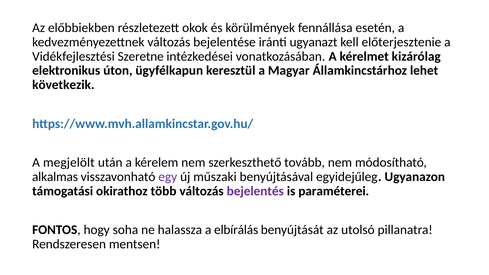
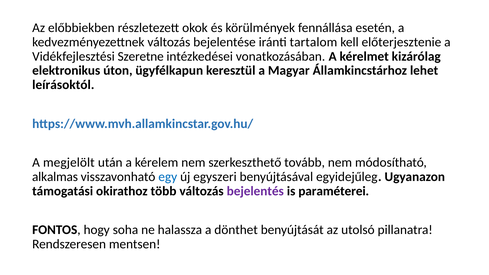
ugyanazt: ugyanazt -> tartalom (313, 42)
következik: következik -> leírásoktól (63, 85)
egy colour: purple -> blue (168, 177)
műszaki: műszaki -> egyszeri (215, 177)
elbírálás: elbírálás -> dönthet (236, 230)
